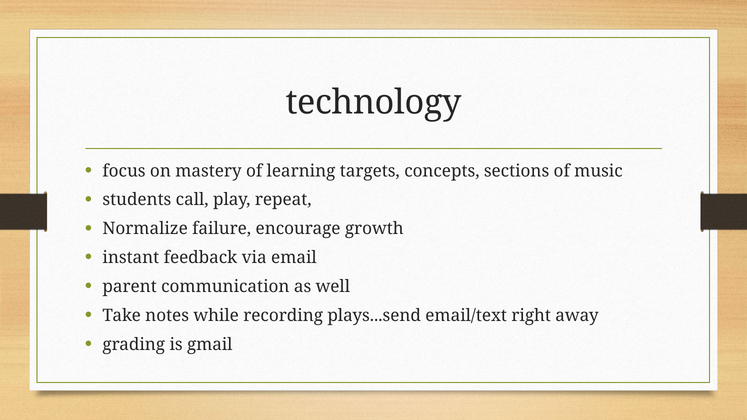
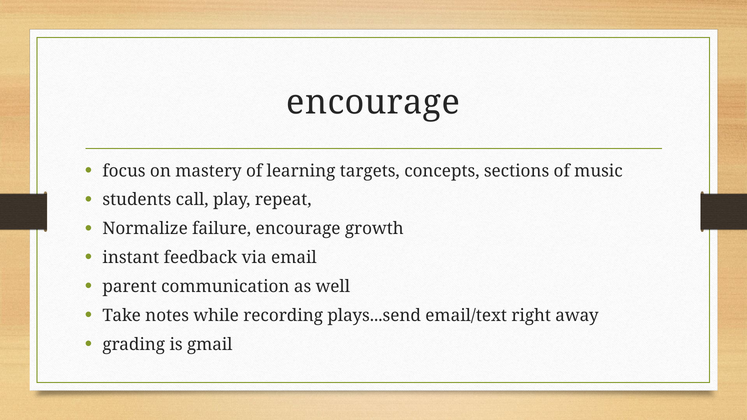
technology: technology -> encourage (373, 102)
